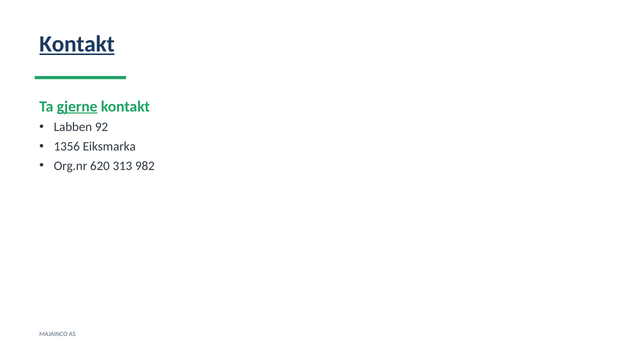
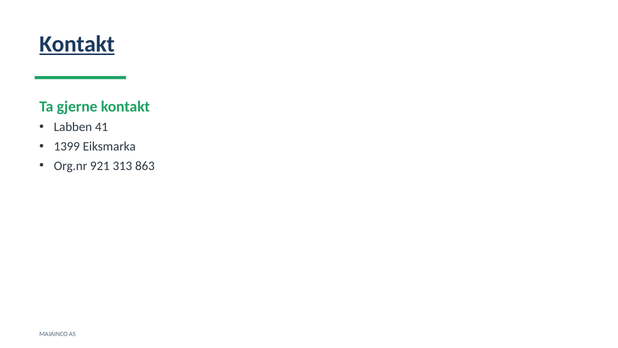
gjerne underline: present -> none (77, 106)
92: 92 -> 41 (102, 127)
1356: 1356 -> 1399 (67, 146)
620: 620 -> 921 (100, 166)
982: 982 -> 863 (145, 166)
